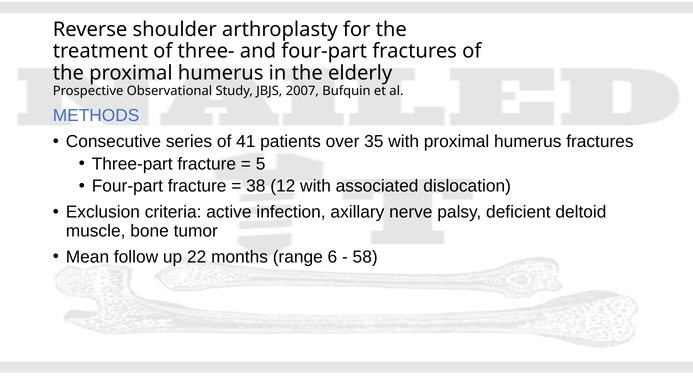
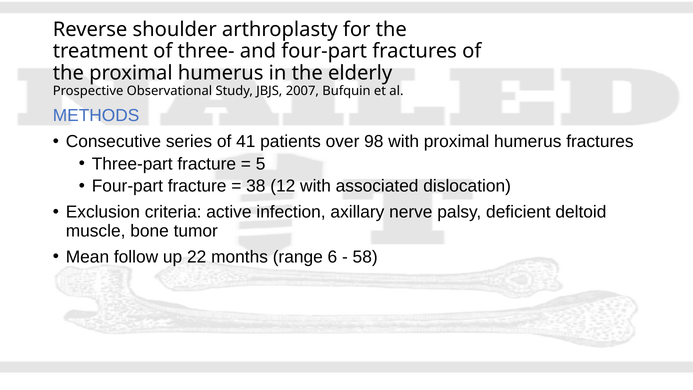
35: 35 -> 98 (374, 142)
